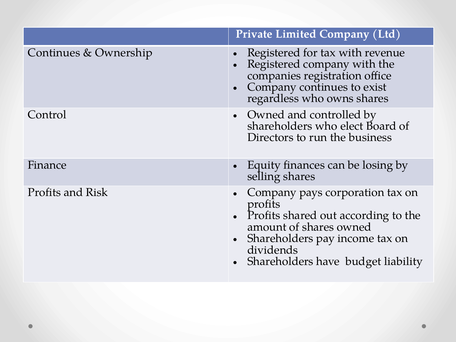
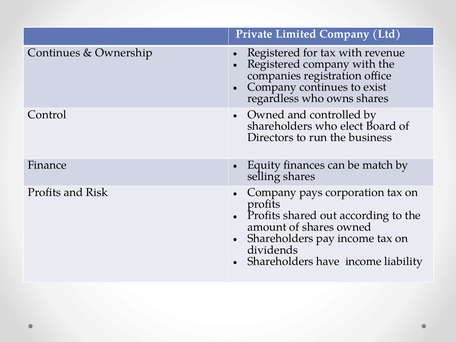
losing: losing -> match (378, 165)
have budget: budget -> income (363, 261)
